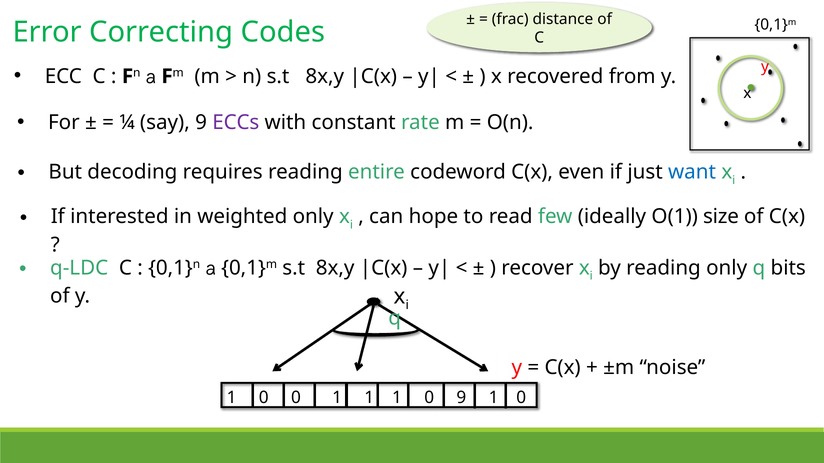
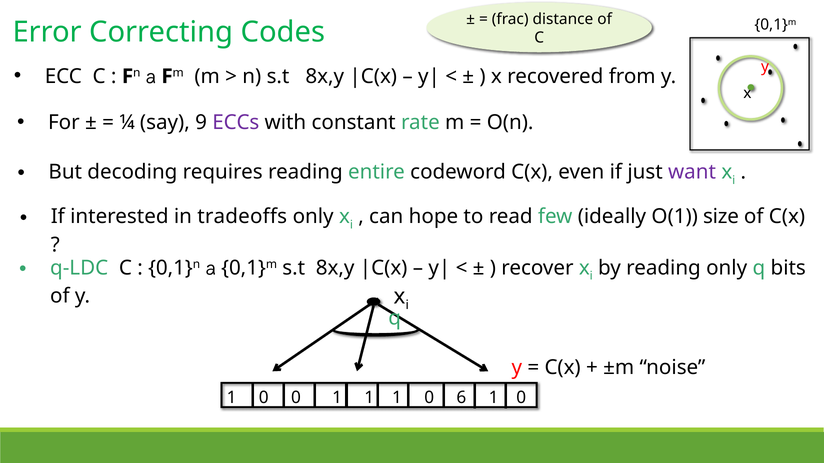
want colour: blue -> purple (692, 172)
weighted: weighted -> tradeoffs (242, 217)
0 9: 9 -> 6 (461, 398)
